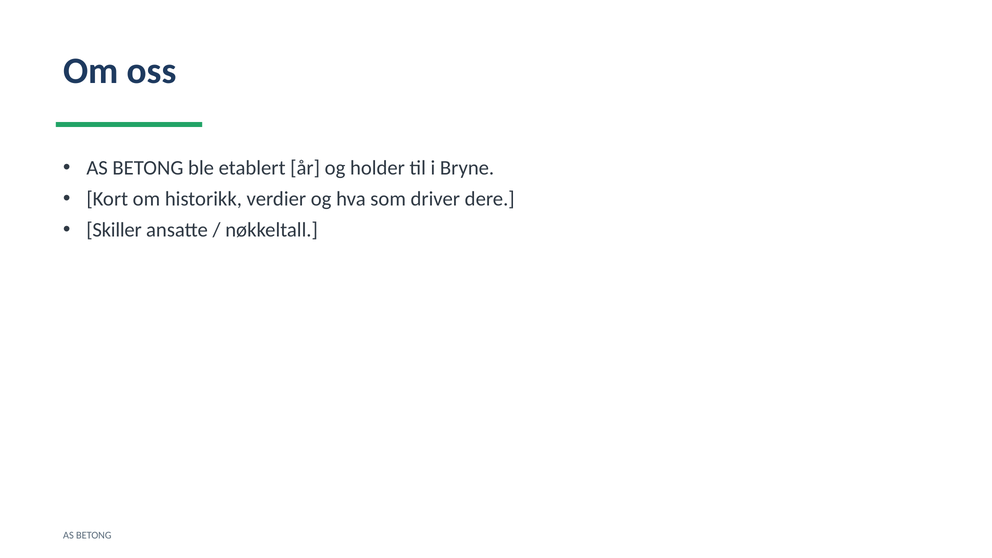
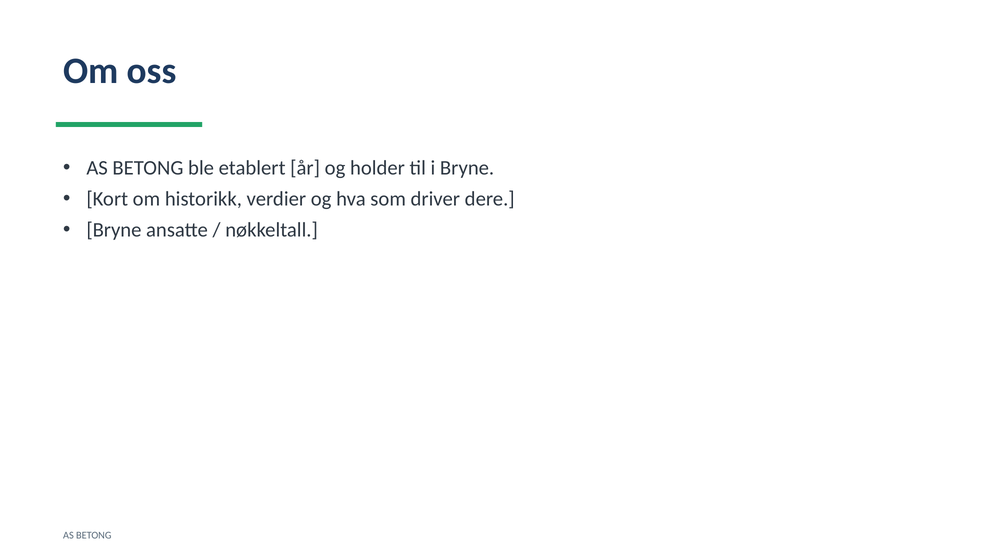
Skiller: Skiller -> Bryne (114, 230)
